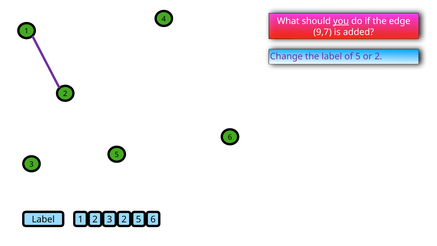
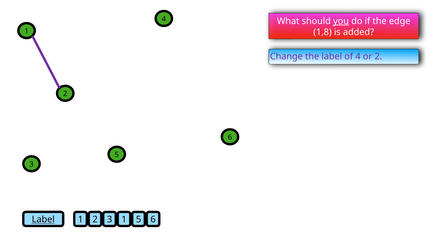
9,7: 9,7 -> 1,8 (323, 32)
of 5: 5 -> 4 (358, 56)
Label underline: none -> present (43, 219)
3 2: 2 -> 1 (124, 219)
